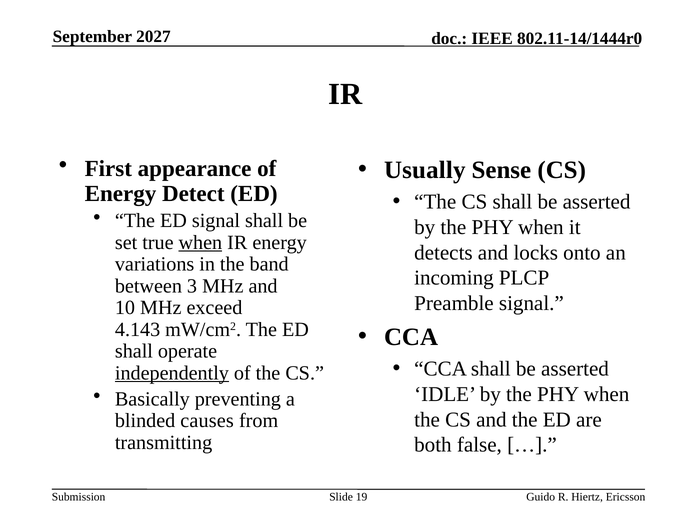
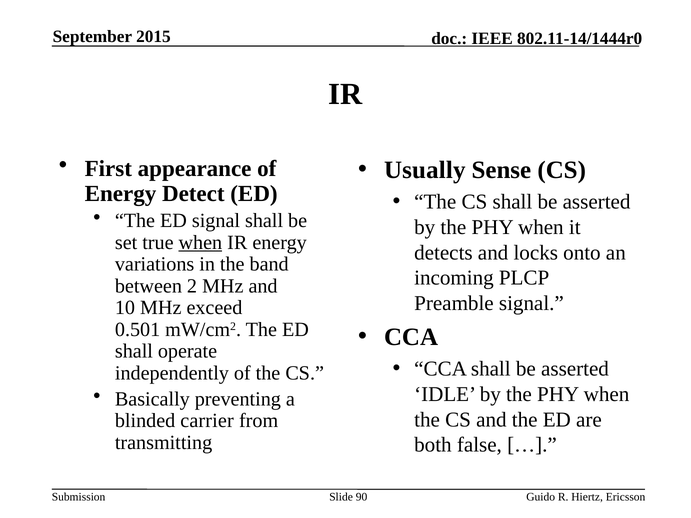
2027: 2027 -> 2015 (153, 37)
3: 3 -> 2 (192, 286)
4.143: 4.143 -> 0.501 (138, 330)
independently underline: present -> none (172, 373)
causes: causes -> carrier (207, 421)
19: 19 -> 90 (362, 497)
